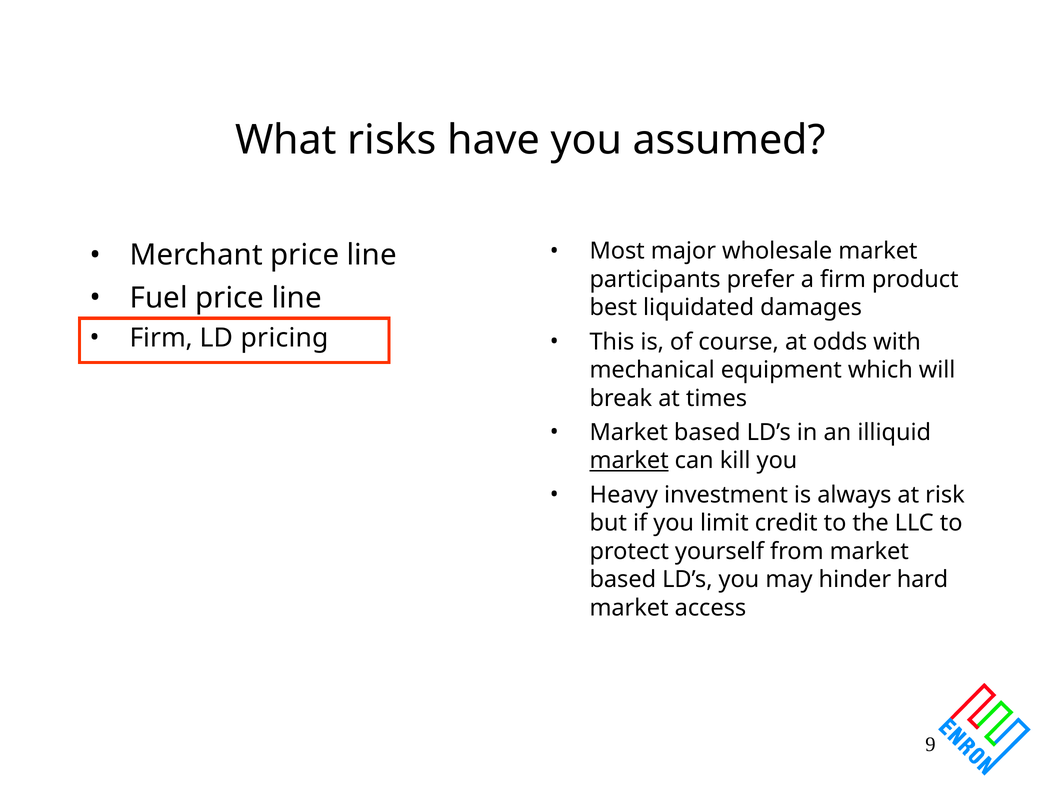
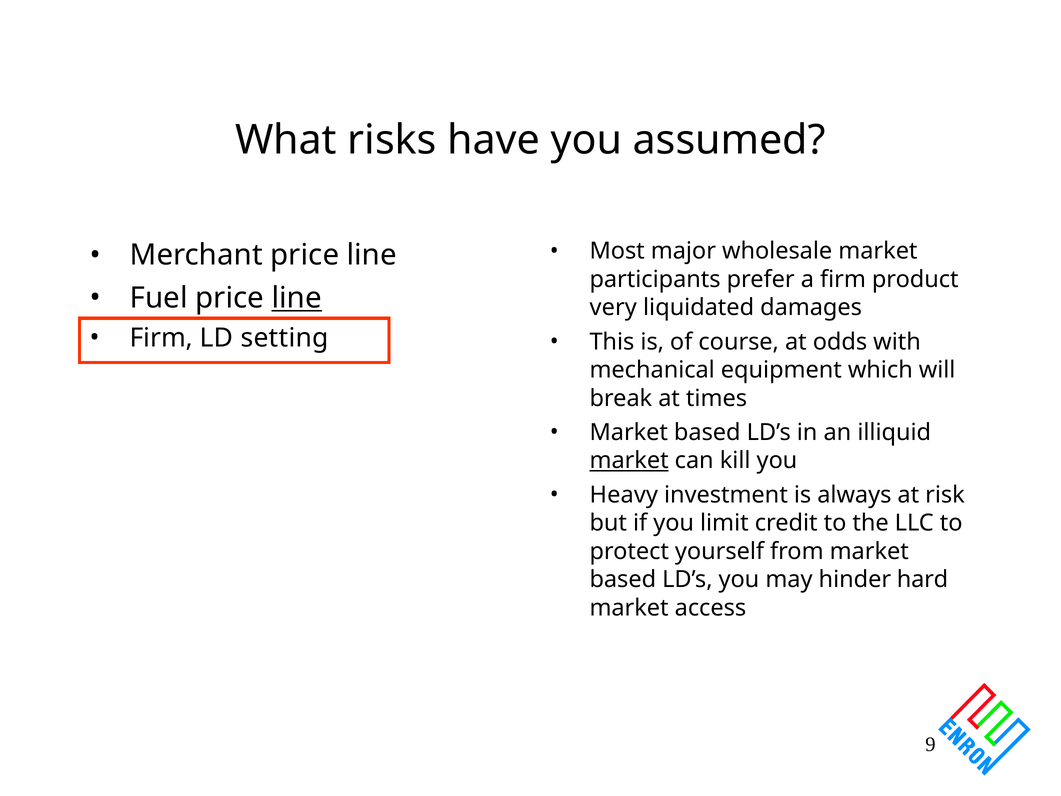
line underline: none -> present (297, 298)
best: best -> very (613, 308)
pricing: pricing -> setting (285, 338)
